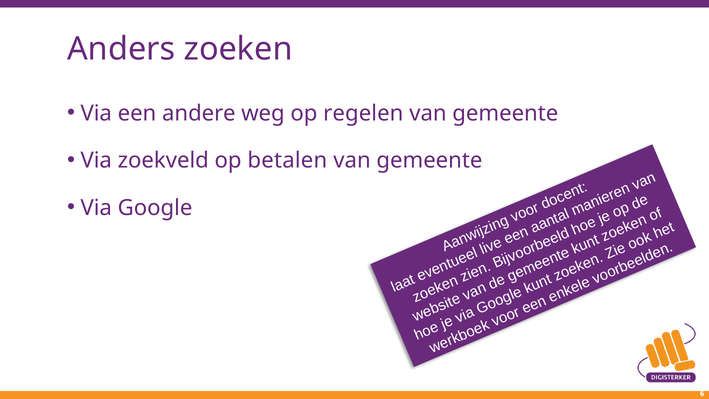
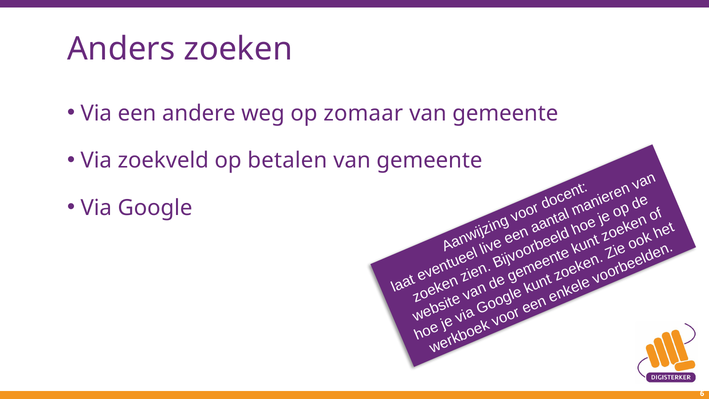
regelen: regelen -> zomaar (363, 113)
